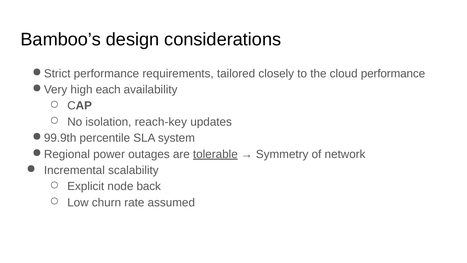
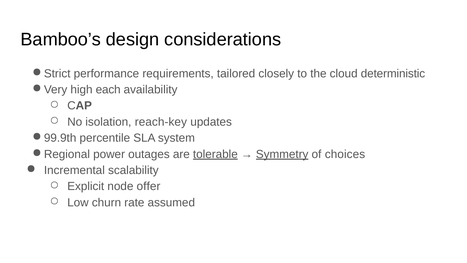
cloud performance: performance -> deterministic (393, 73)
Symmetry underline: none -> present (282, 154)
network: network -> choices (345, 154)
back: back -> offer (149, 186)
